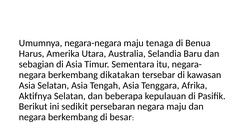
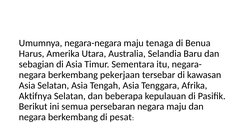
dikatakan: dikatakan -> pekerjaan (120, 75)
sedikit: sedikit -> semua (75, 106)
besar: besar -> pesat (121, 117)
